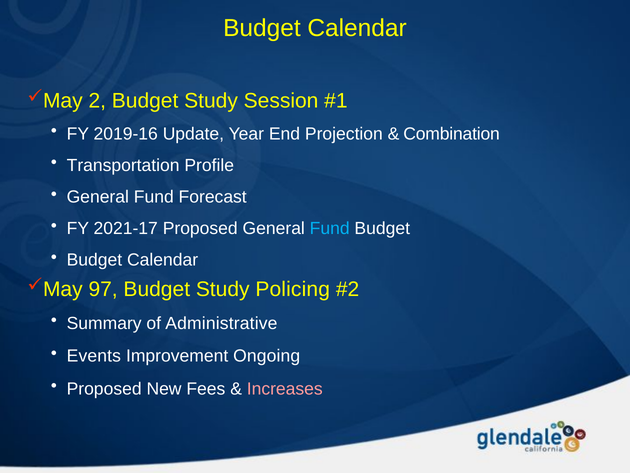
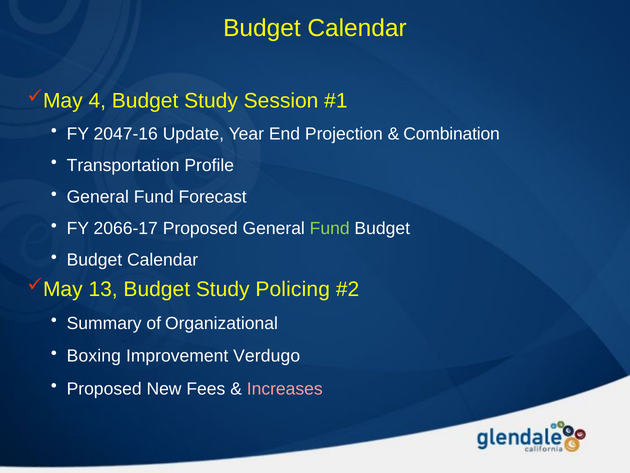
2: 2 -> 4 (97, 101)
2019-16: 2019-16 -> 2047-16 (126, 134)
2021-17: 2021-17 -> 2066-17 (126, 228)
Fund colour: light blue -> light green (330, 228)
97: 97 -> 13 (103, 289)
Administrative: Administrative -> Organizational (221, 323)
Events: Events -> Boxing (94, 356)
Ongoing: Ongoing -> Verdugo (267, 356)
